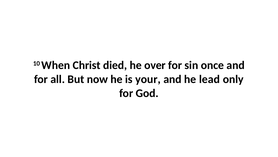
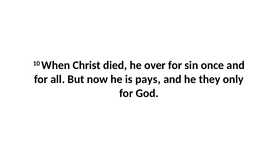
your: your -> pays (148, 79)
lead: lead -> they (210, 79)
